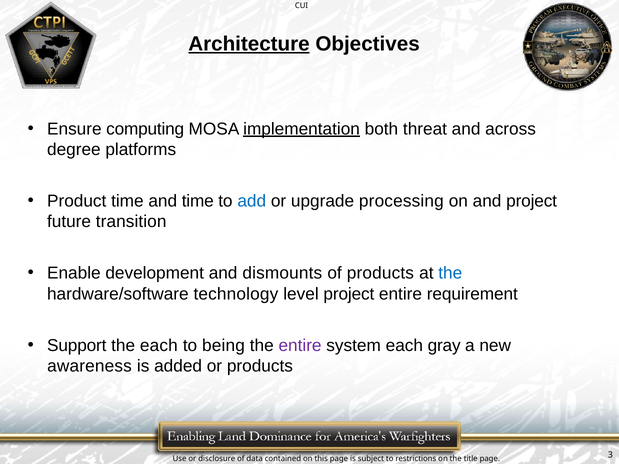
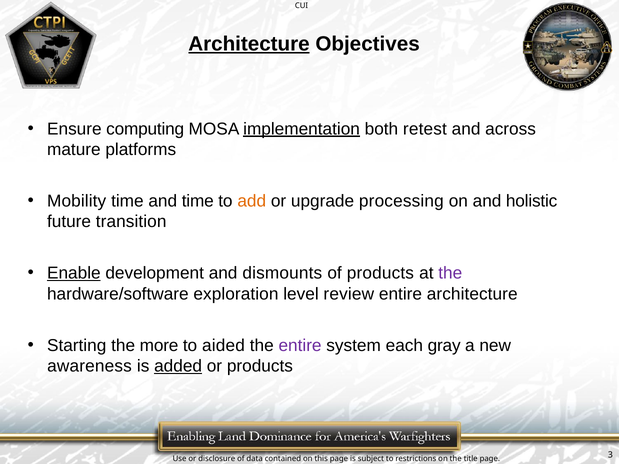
threat: threat -> retest (425, 129)
degree: degree -> mature (74, 150)
Product: Product -> Mobility (77, 201)
add colour: blue -> orange (252, 201)
and project: project -> holistic (532, 201)
Enable underline: none -> present (74, 273)
the colour: blue -> purple (450, 273)
technology: technology -> exploration (236, 294)
level project: project -> review (349, 294)
entire requirement: requirement -> architecture (472, 294)
Support: Support -> Starting (77, 346)
the each: each -> more (159, 346)
being: being -> aided (223, 346)
added underline: none -> present (178, 366)
